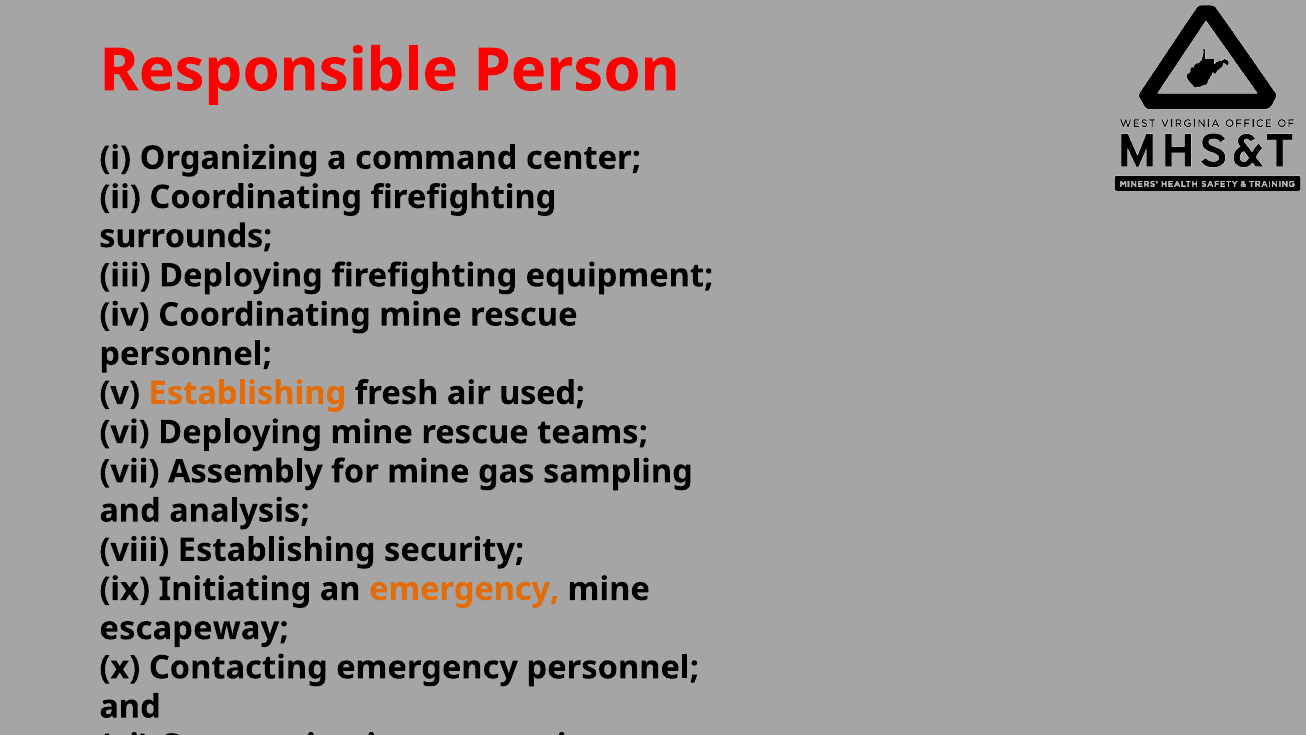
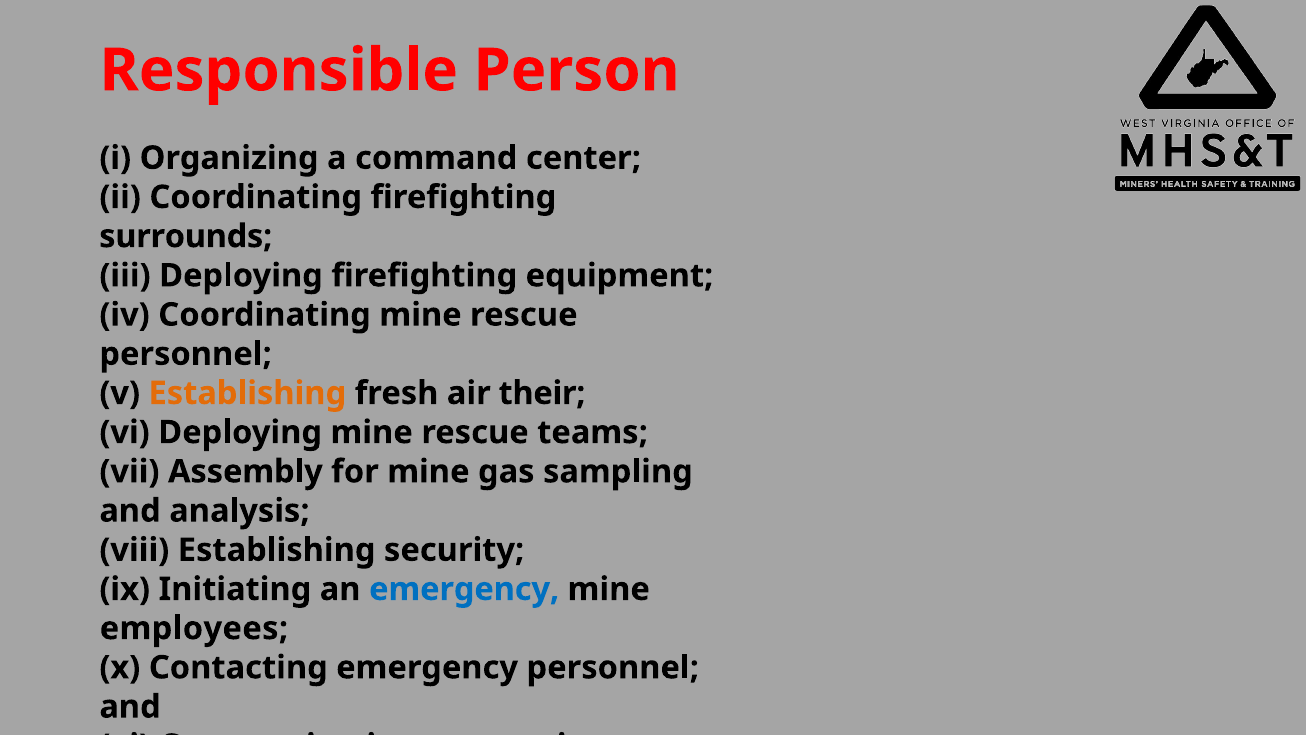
used: used -> their (542, 393)
emergency colour: orange -> blue (464, 589)
escapeway: escapeway -> employees (194, 628)
